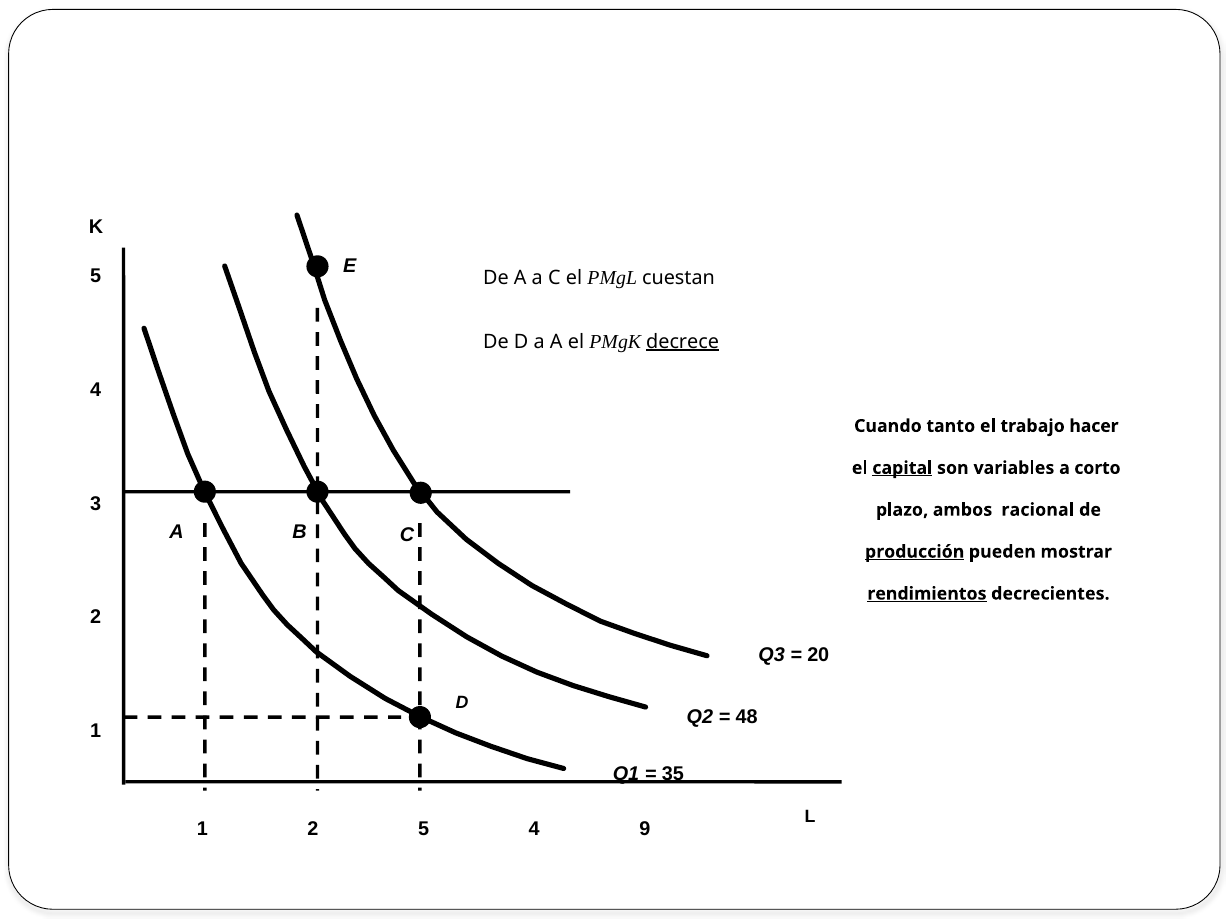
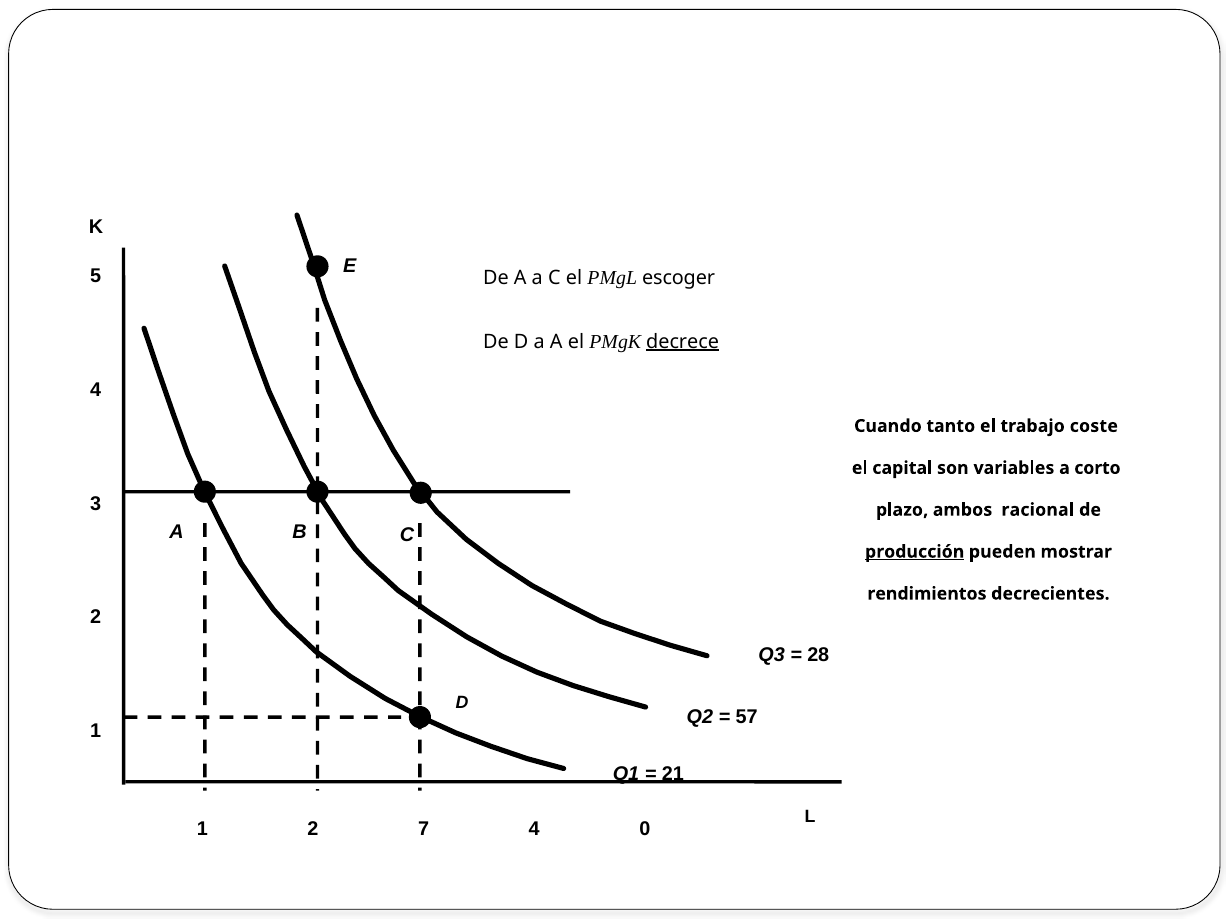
cuestan: cuestan -> escoger (679, 278)
hacer: hacer -> coste (1094, 426)
capital underline: present -> none (902, 468)
rendimientos underline: present -> none (927, 594)
20: 20 -> 28 (818, 655)
48: 48 -> 57 (747, 717)
35: 35 -> 21 (673, 773)
2 5: 5 -> 7 (424, 829)
9: 9 -> 0 (645, 829)
